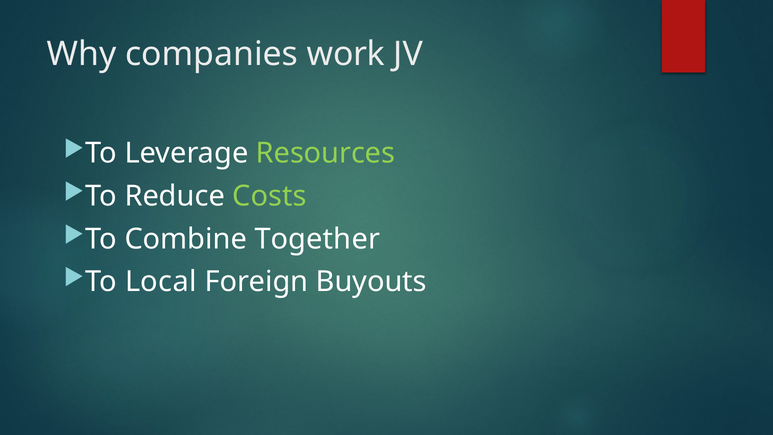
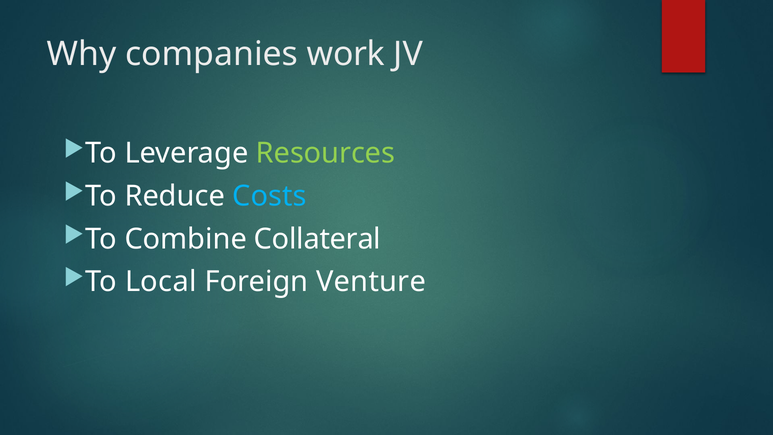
Costs colour: light green -> light blue (269, 196)
Together: Together -> Collateral (317, 239)
Buyouts: Buyouts -> Venture (371, 282)
